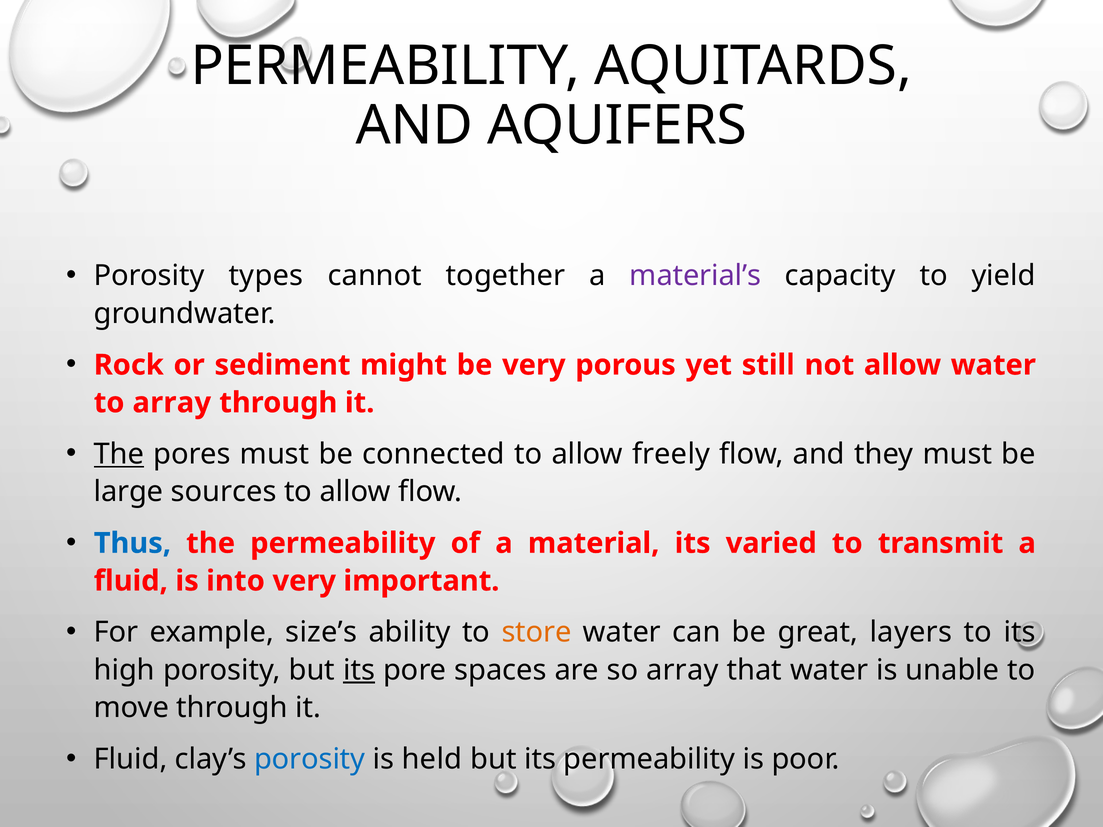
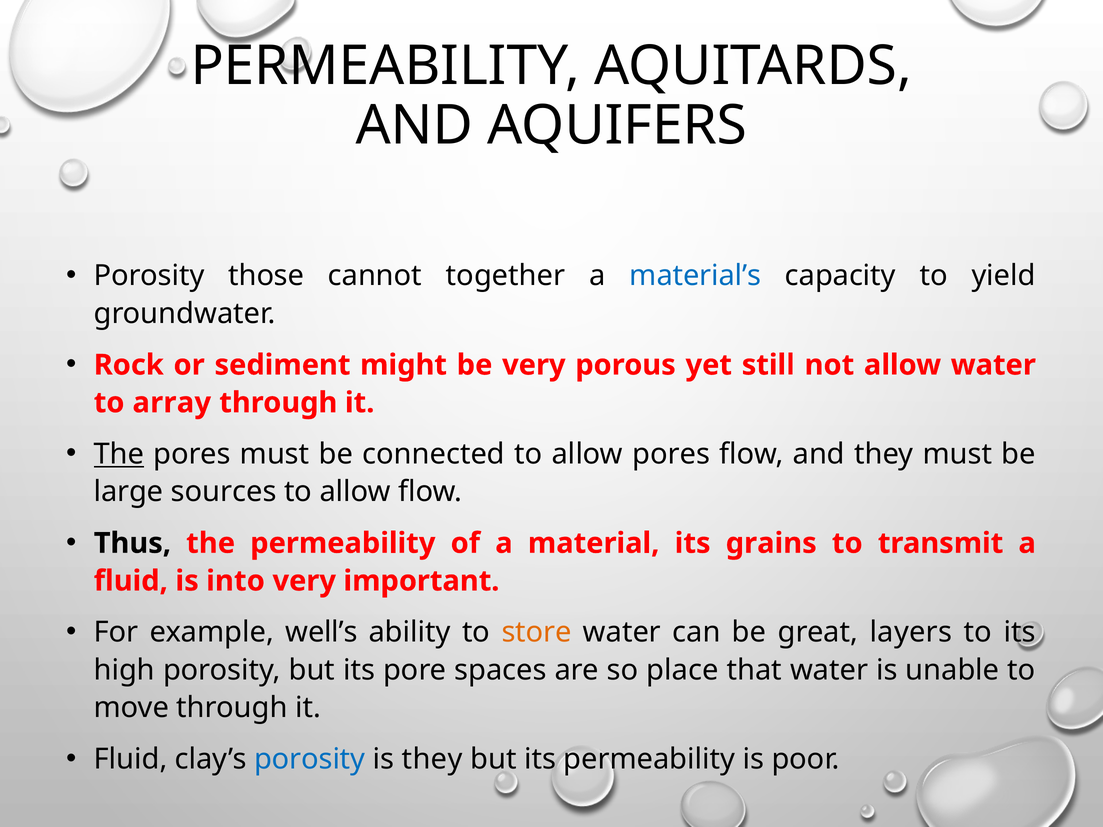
types: types -> those (266, 276)
material’s colour: purple -> blue (695, 276)
allow freely: freely -> pores (671, 454)
Thus colour: blue -> black (132, 543)
varied: varied -> grains (771, 543)
size’s: size’s -> well’s (321, 633)
its underline: present -> none (359, 670)
so array: array -> place (682, 670)
is held: held -> they (432, 759)
